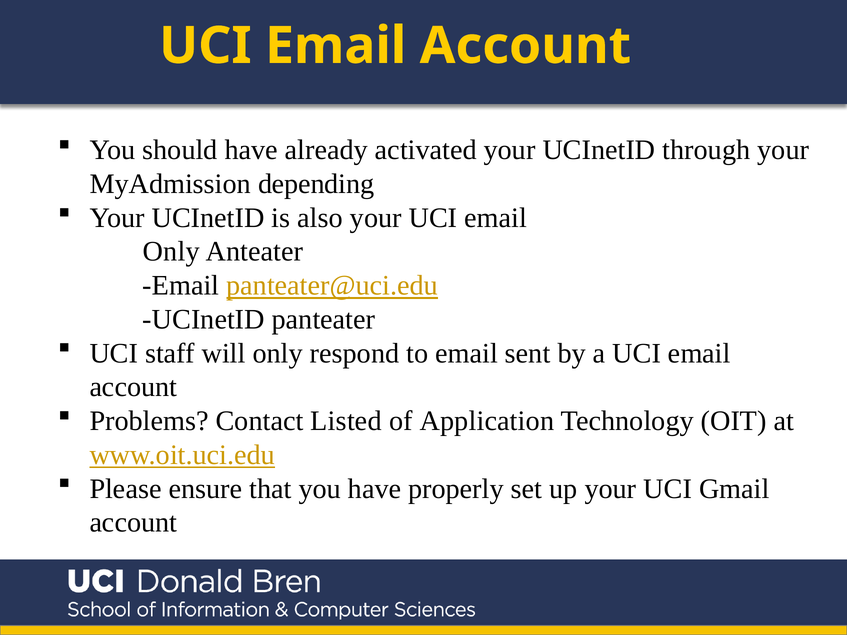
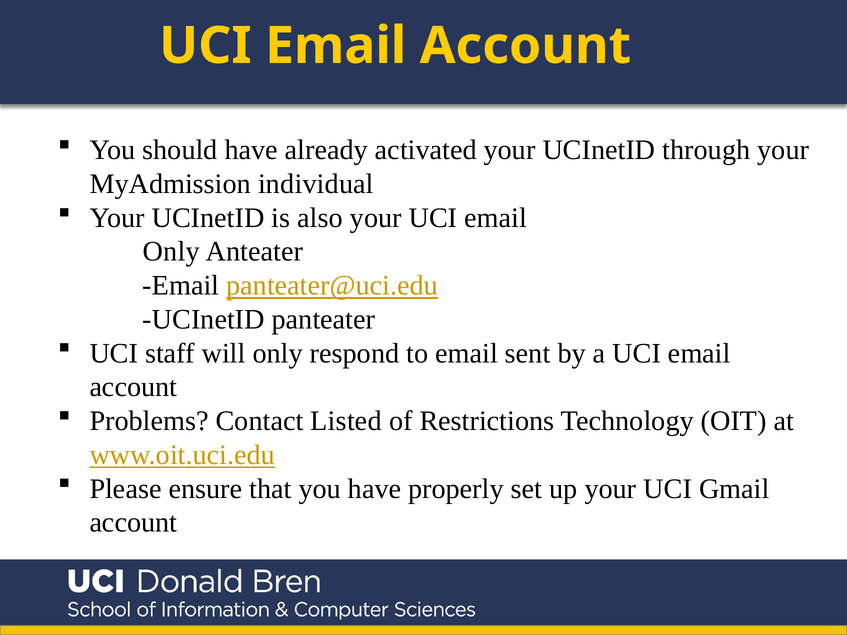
depending: depending -> individual (316, 184)
Application: Application -> Restrictions (487, 421)
